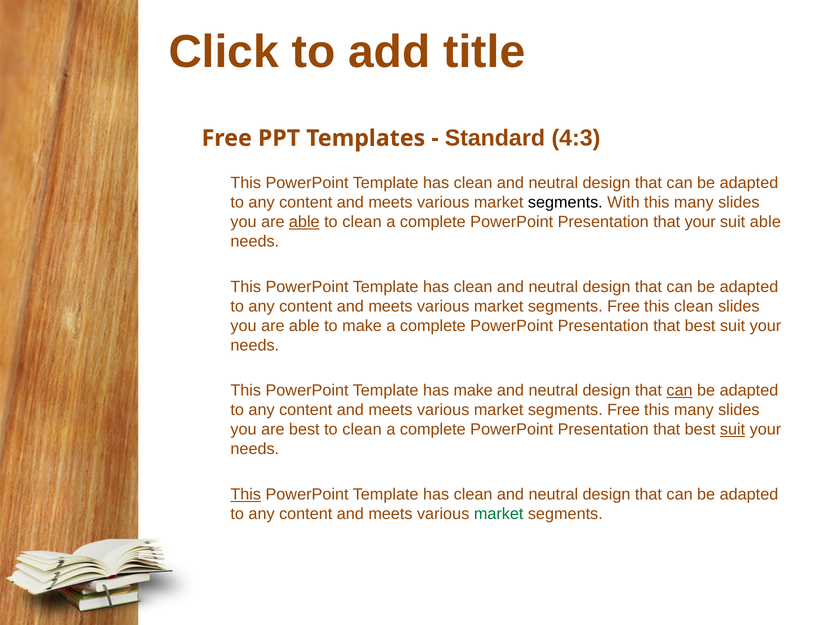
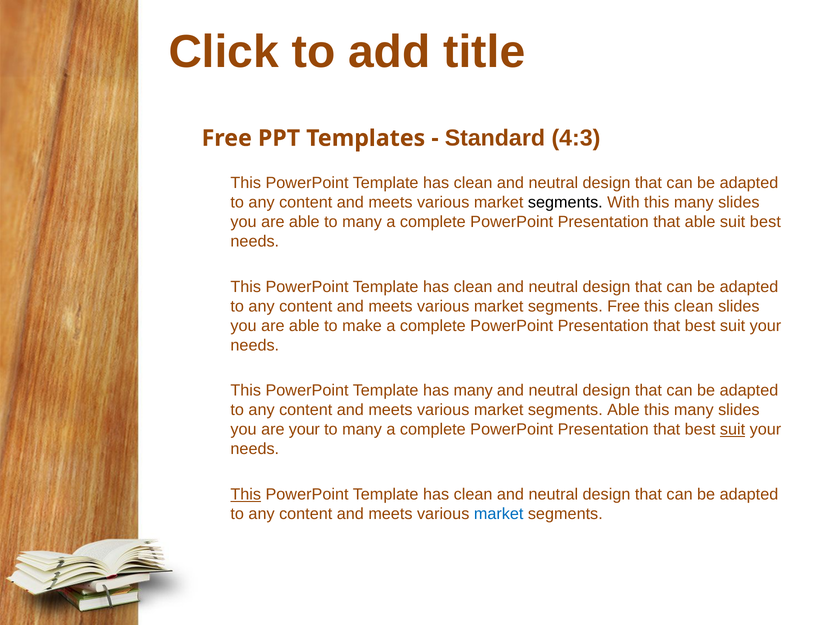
able underline: present -> none (304, 222)
clean: clean -> many (362, 222)
that your: your -> able (700, 222)
suit able: able -> best (765, 222)
has make: make -> many (473, 390)
can underline: present -> none (680, 390)
Free: Free -> Able (623, 410)
are best: best -> your (304, 429)
clean: clean -> many (362, 429)
market colour: green -> blue (499, 514)
